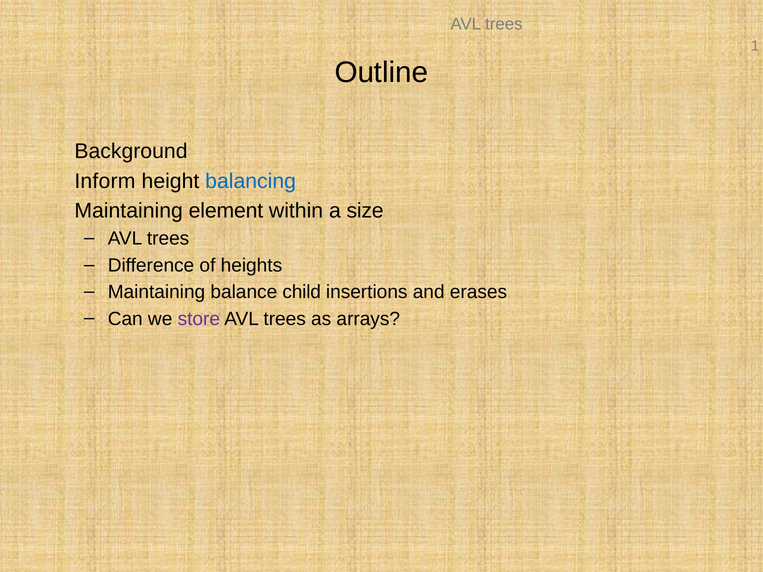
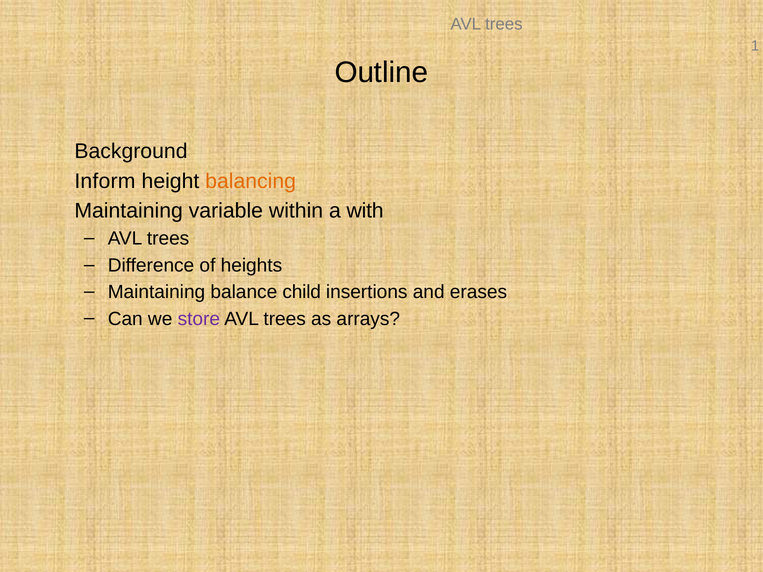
balancing colour: blue -> orange (251, 181)
element: element -> variable (226, 211)
size: size -> with (365, 211)
